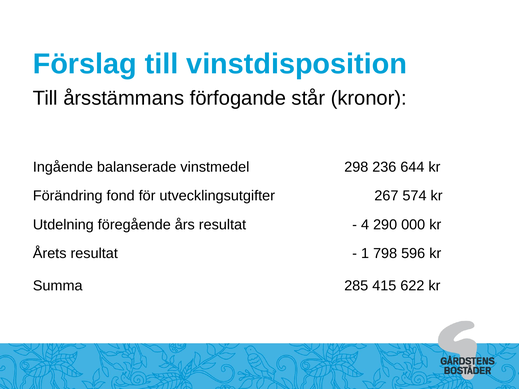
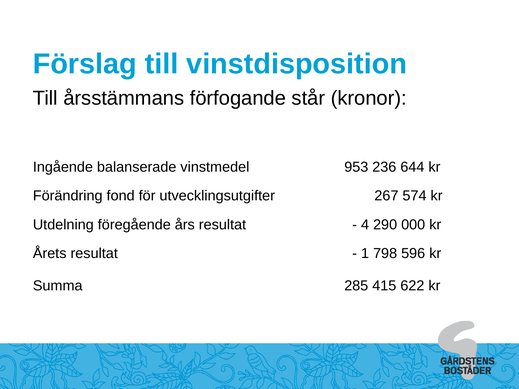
298: 298 -> 953 (356, 167)
